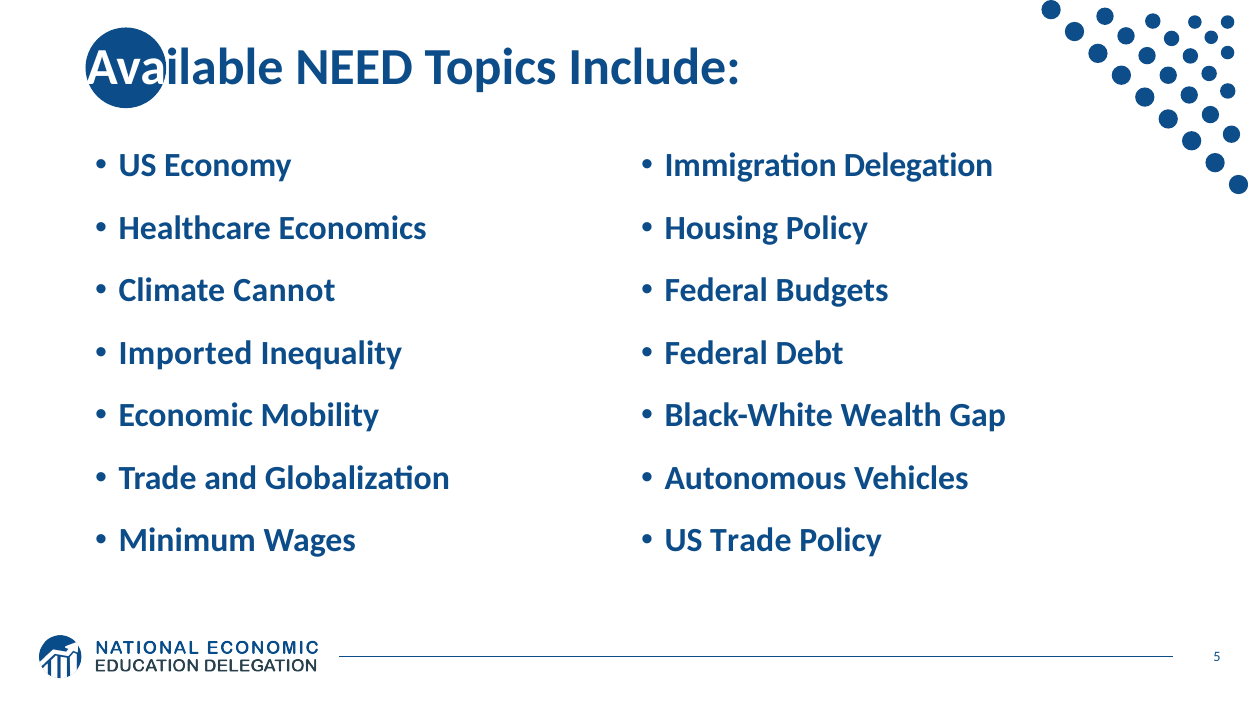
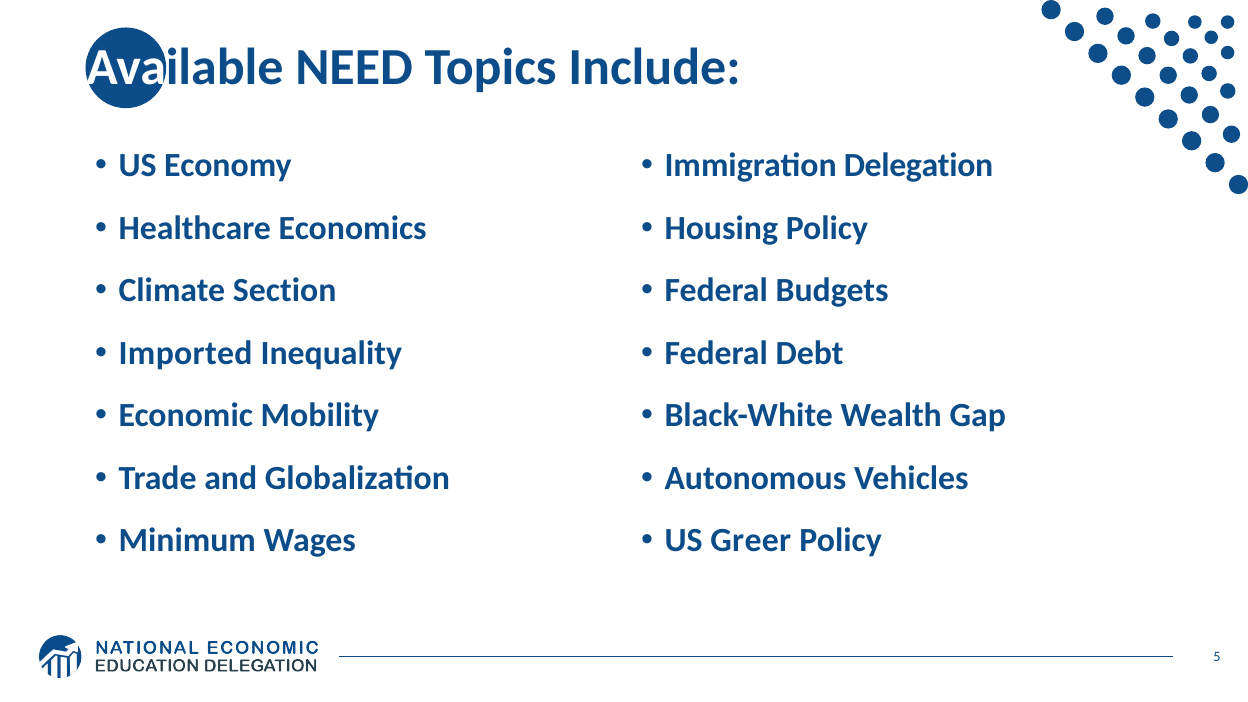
Cannot: Cannot -> Section (285, 291)
US Trade: Trade -> Greer (751, 541)
